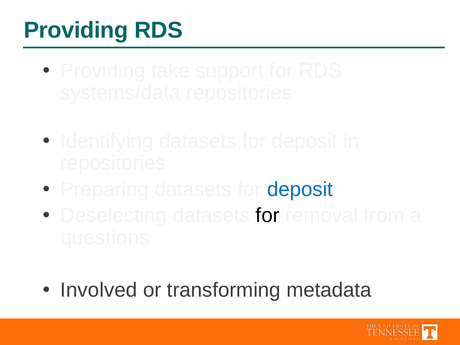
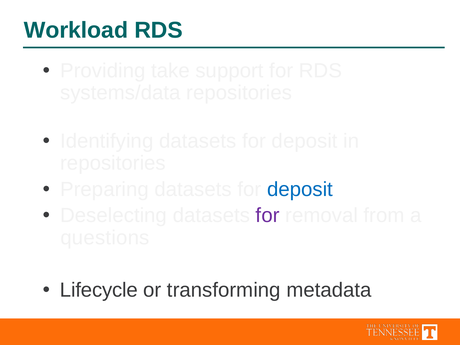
Providing: Providing -> Workload (76, 30)
for colour: black -> purple (268, 216)
Involved: Involved -> Lifecycle (99, 290)
